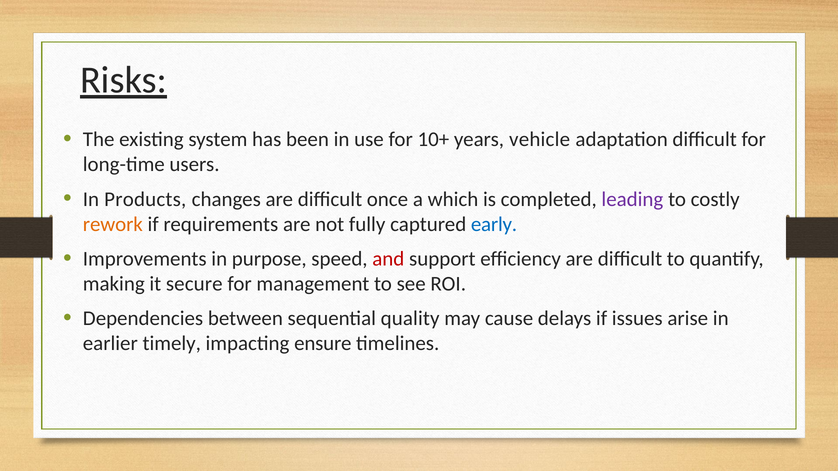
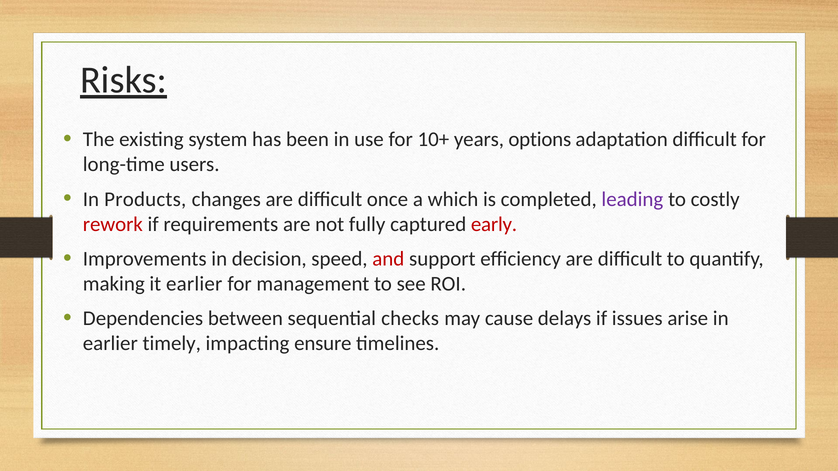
vehicle: vehicle -> options (540, 140)
rework colour: orange -> red (113, 224)
early colour: blue -> red (494, 224)
purpose: purpose -> decision (269, 259)
it secure: secure -> earlier (194, 284)
quality: quality -> checks (410, 319)
